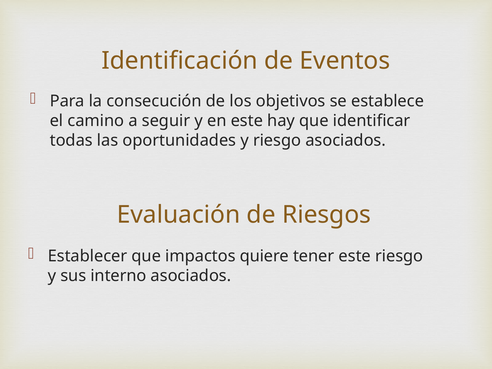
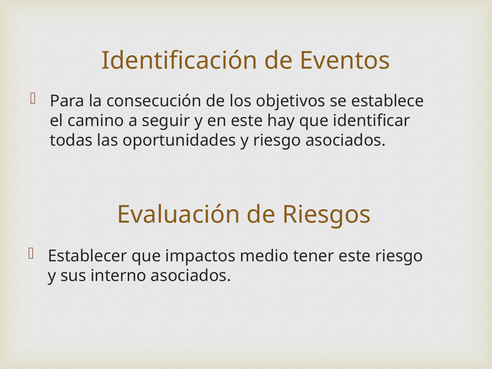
quiere: quiere -> medio (264, 256)
